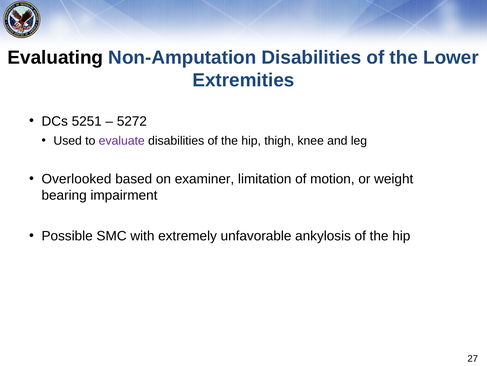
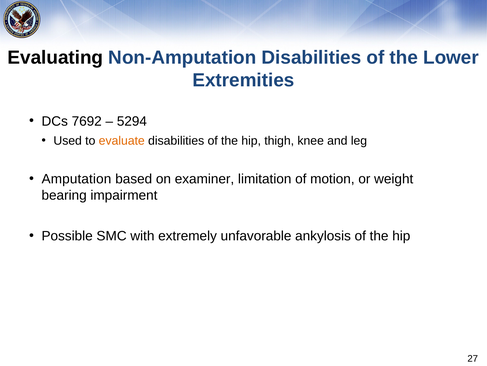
5251: 5251 -> 7692 (87, 121)
5272: 5272 -> 5294 (132, 121)
evaluate colour: purple -> orange (122, 140)
Overlooked: Overlooked -> Amputation (76, 179)
